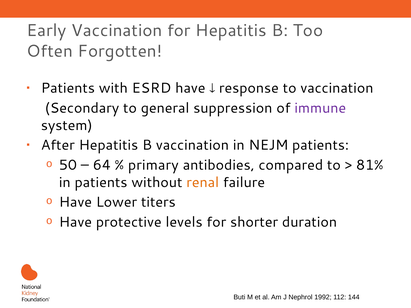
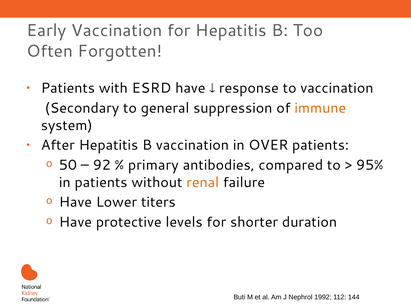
immune colour: purple -> orange (320, 108)
in NEJM: NEJM -> OVER (268, 145)
64: 64 -> 92 (102, 165)
81%: 81% -> 95% (370, 165)
